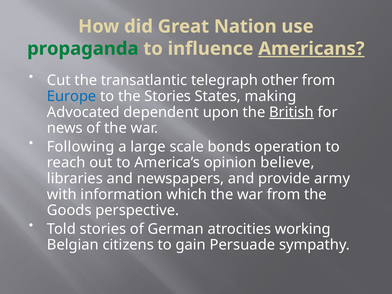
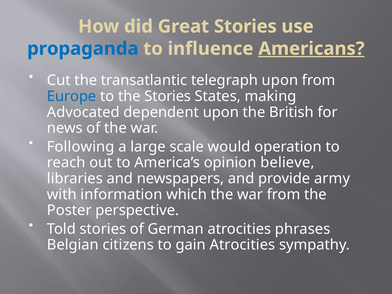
Great Nation: Nation -> Stories (245, 26)
propaganda colour: green -> blue (83, 49)
telegraph other: other -> upon (280, 80)
British underline: present -> none (291, 112)
bonds: bonds -> would (229, 147)
Goods: Goods -> Poster (69, 210)
working: working -> phrases (303, 229)
gain Persuade: Persuade -> Atrocities (242, 245)
